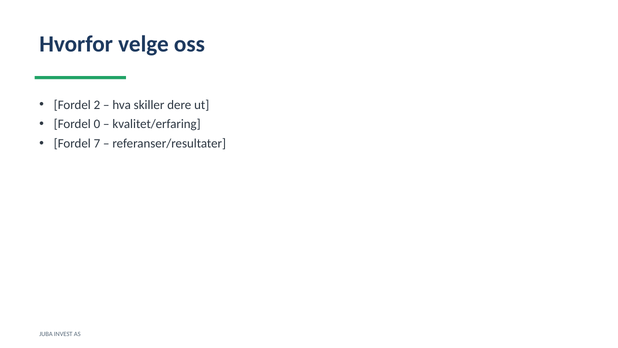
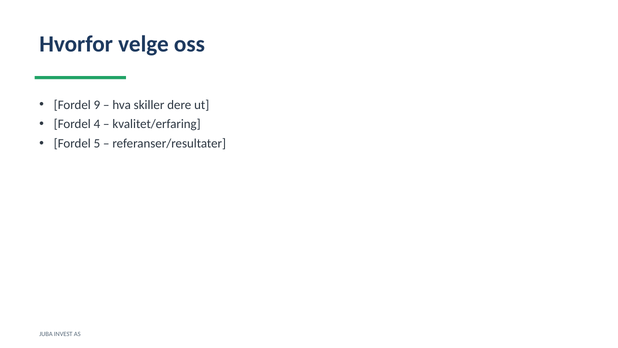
2: 2 -> 9 (97, 105)
0: 0 -> 4 (97, 124)
7: 7 -> 5 (97, 143)
